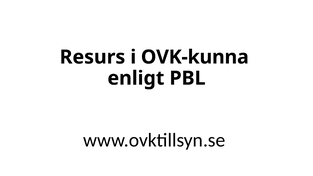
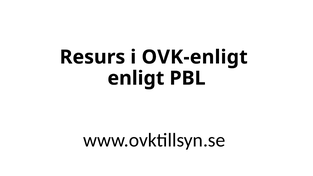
OVK-kunna: OVK-kunna -> OVK-enligt (195, 57)
